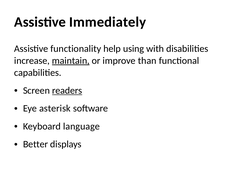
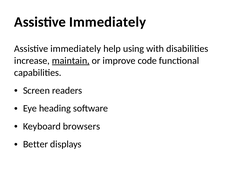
functionality: functionality -> immediately (76, 49)
than: than -> code (147, 61)
readers underline: present -> none (67, 91)
asterisk: asterisk -> heading (55, 108)
language: language -> browsers (81, 126)
